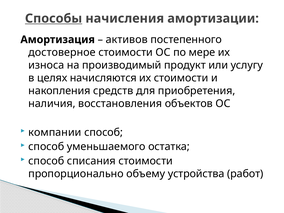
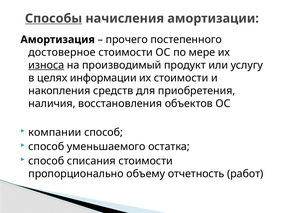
активов: активов -> прочего (127, 40)
износа underline: none -> present (46, 65)
начисляются: начисляются -> информации (103, 78)
устройства: устройства -> отчетность (196, 174)
